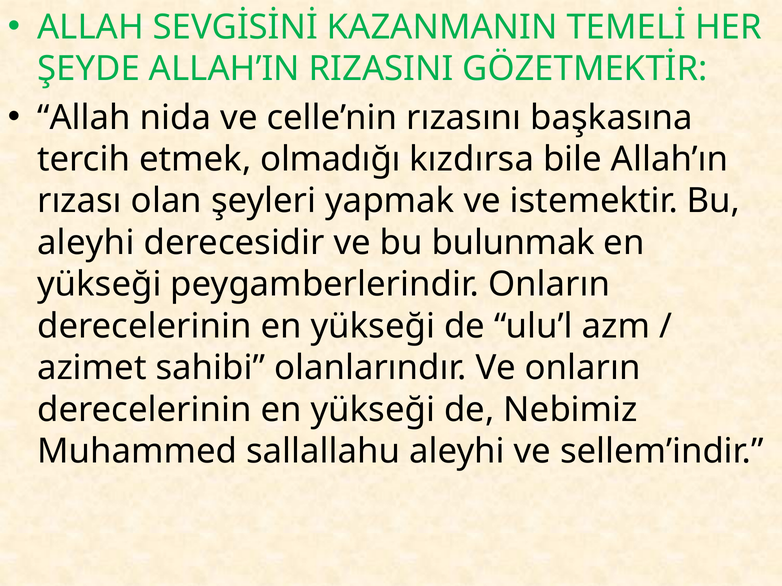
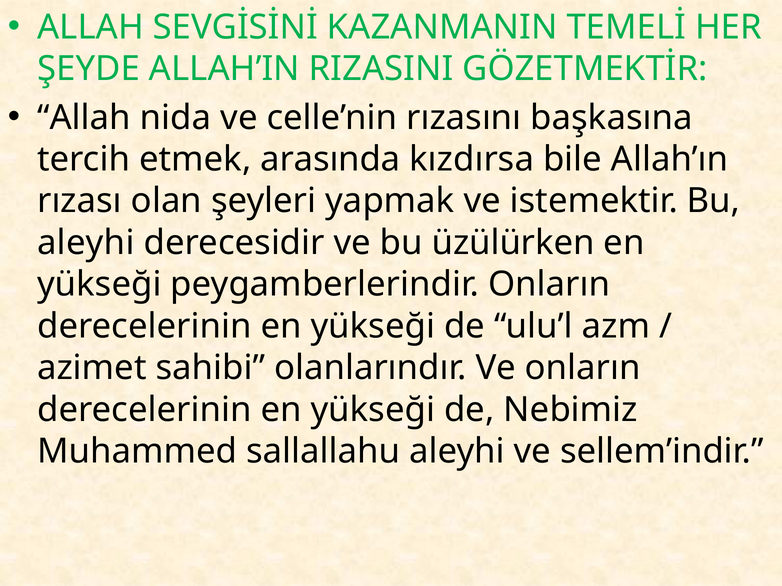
olmadığı: olmadığı -> arasında (330, 159)
bulunmak: bulunmak -> üzülürken (513, 243)
